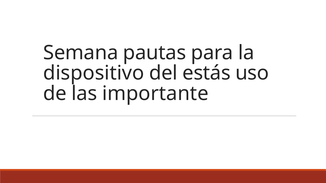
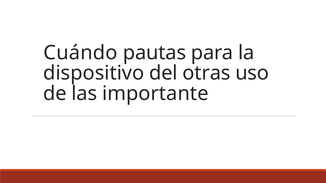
Semana: Semana -> Cuándo (81, 53)
estás: estás -> otras (206, 73)
